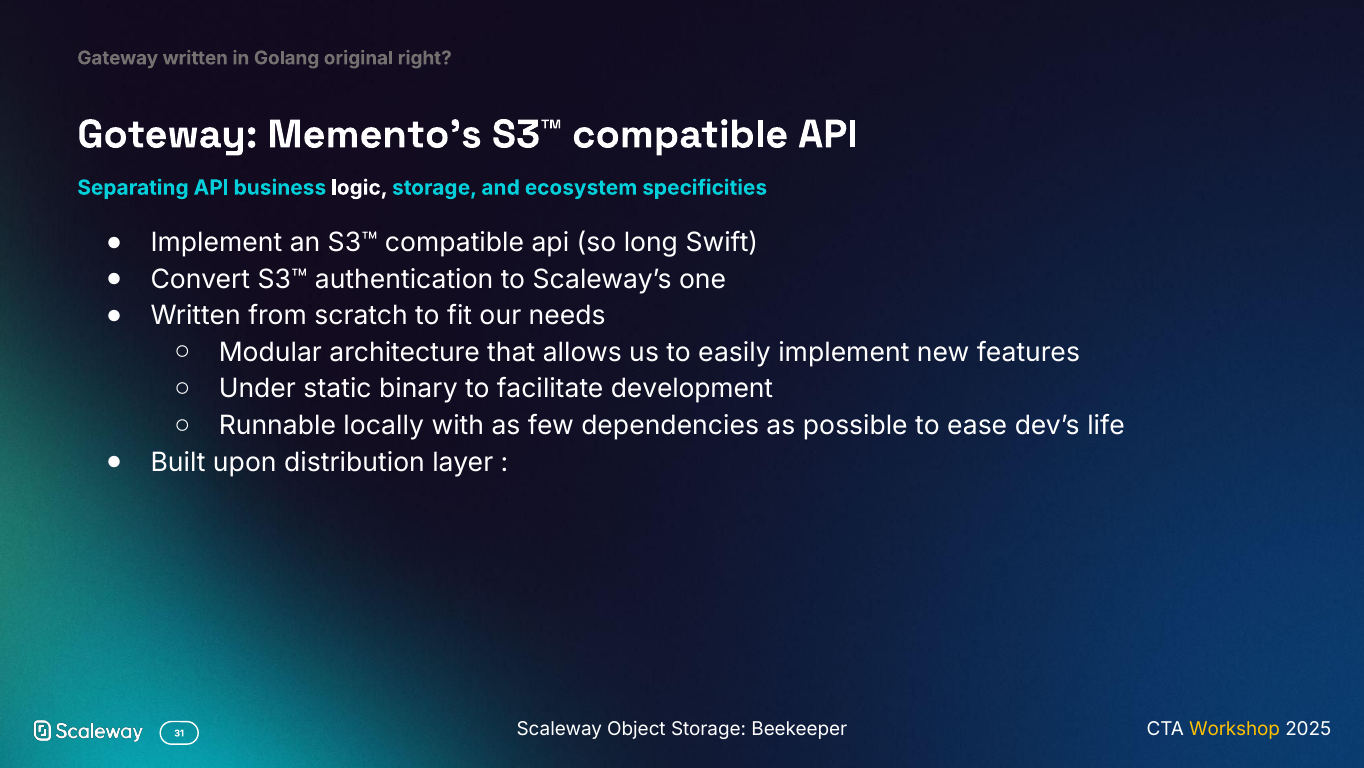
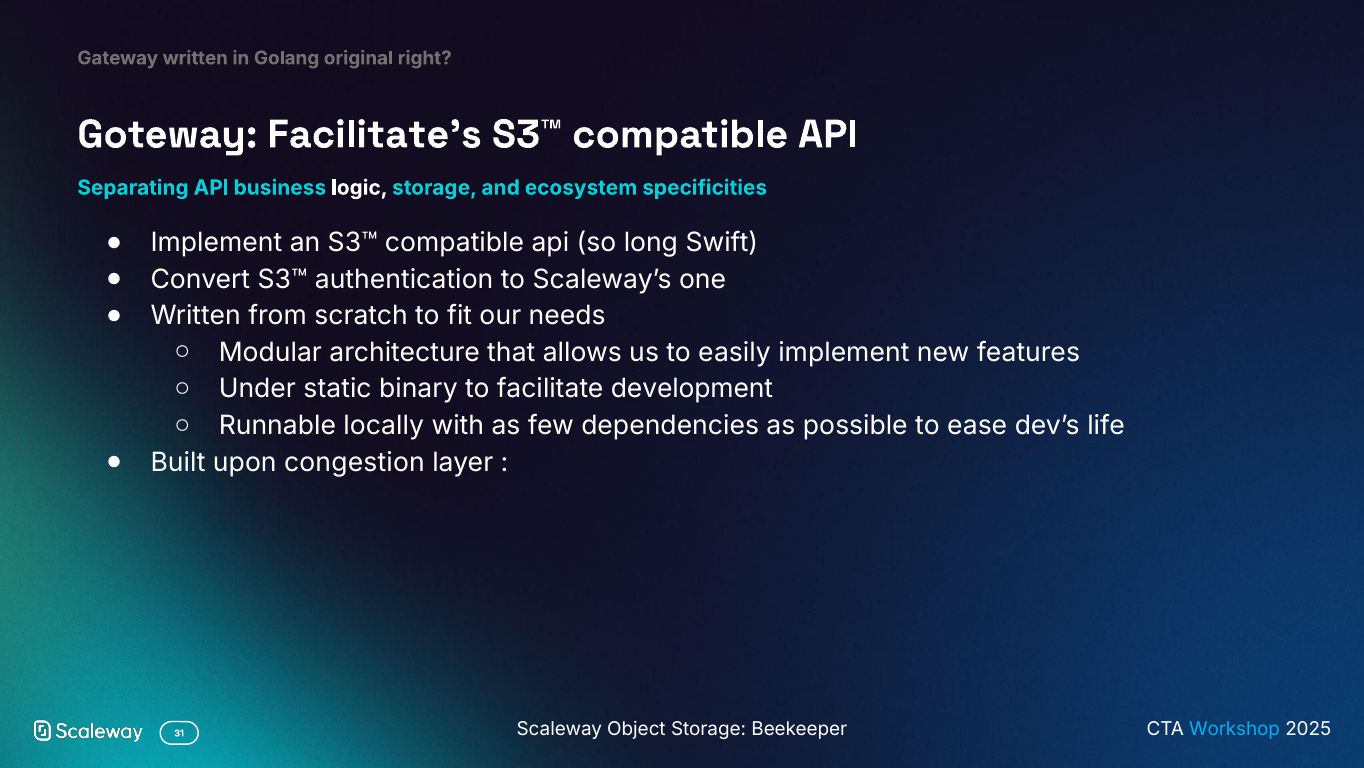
Memento’s: Memento’s -> Facilitate’s (375, 134)
distribution: distribution -> congestion (354, 462)
Workshop colour: yellow -> light blue (1235, 729)
